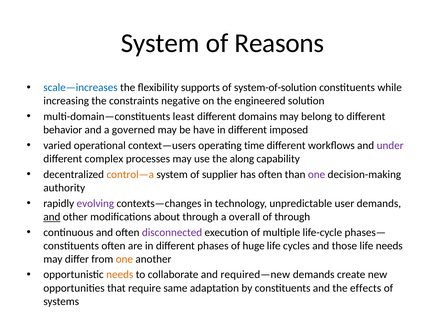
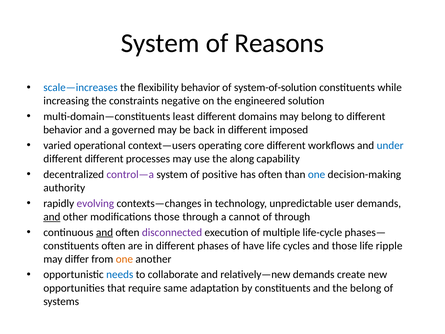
flexibility supports: supports -> behavior (200, 88)
have: have -> back (204, 130)
time: time -> core (254, 145)
under colour: purple -> blue (390, 145)
different complex: complex -> different (104, 159)
control—a colour: orange -> purple (130, 174)
supplier: supplier -> positive (220, 174)
one colour: purple -> blue (317, 174)
modifications about: about -> those (167, 217)
overall: overall -> cannot (244, 217)
and underline: none -> present (105, 232)
huge: huge -> have (254, 246)
life needs: needs -> ripple (389, 246)
needs colour: orange -> blue (120, 274)
required—new: required—new -> relatively—new (255, 274)
the effects: effects -> belong (366, 288)
